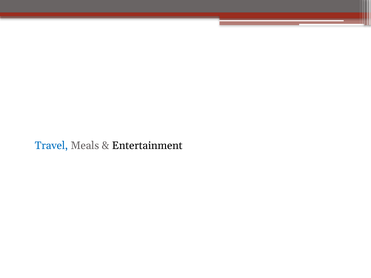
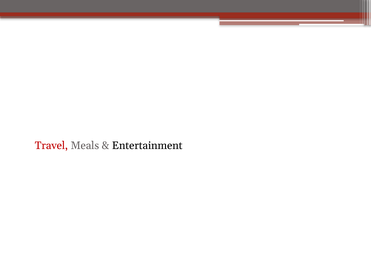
Travel colour: blue -> red (51, 146)
